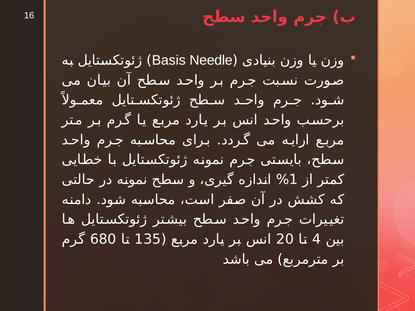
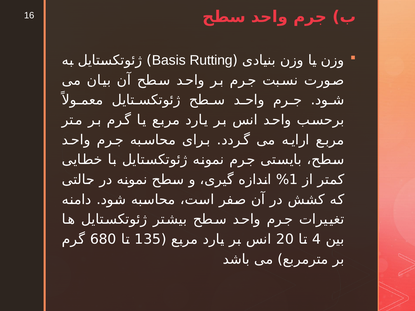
Needle: Needle -> Rutting (211, 60)
